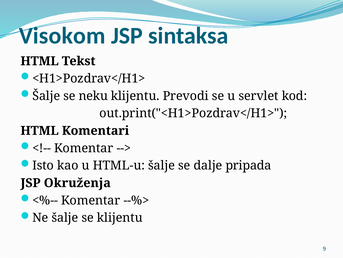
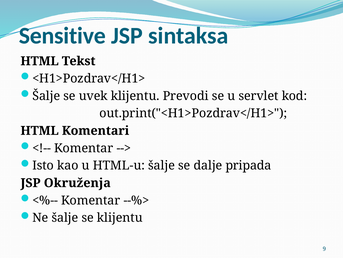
Visokom: Visokom -> Sensitive (62, 36)
neku: neku -> uvek (93, 96)
